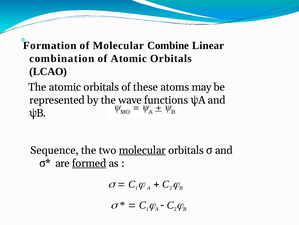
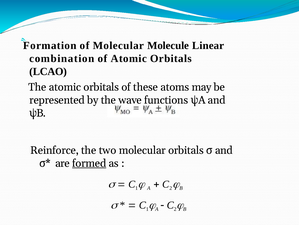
Combine: Combine -> Molecule (168, 45)
Sequence: Sequence -> Reinforce (55, 150)
molecular underline: present -> none (142, 150)
